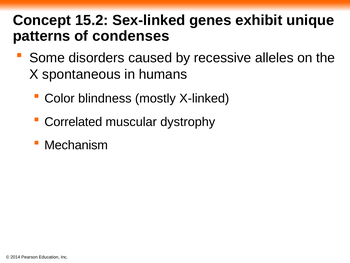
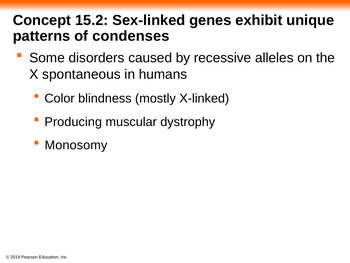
Correlated: Correlated -> Producing (73, 122)
Mechanism: Mechanism -> Monosomy (76, 145)
